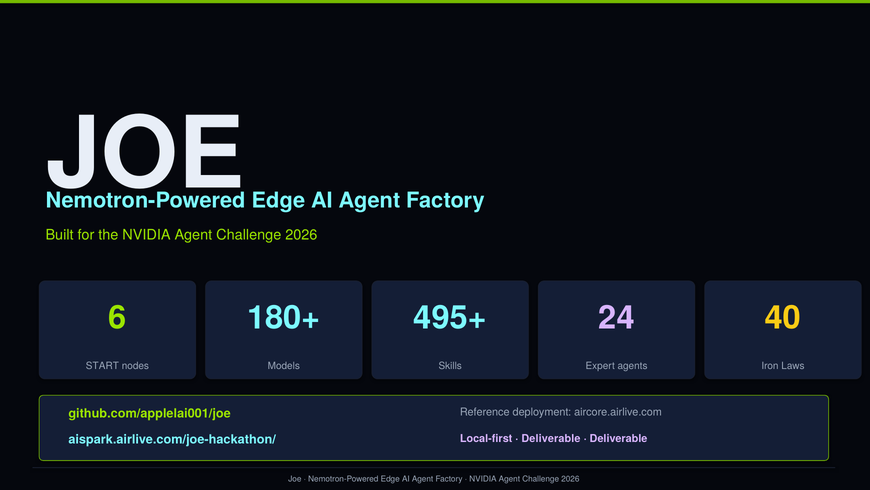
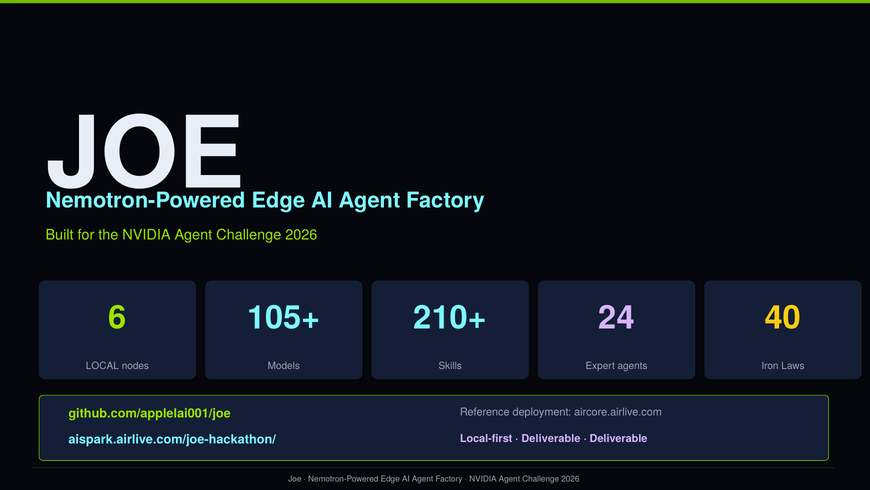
180+: 180+ -> 105+ (284, 317)
495+: 495+ -> 210+ (450, 317)
START: START -> LOCAL (102, 365)
